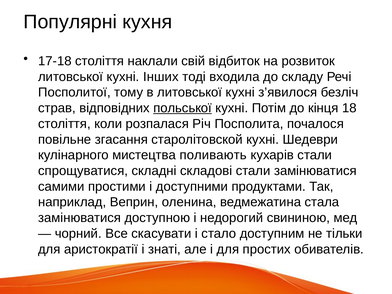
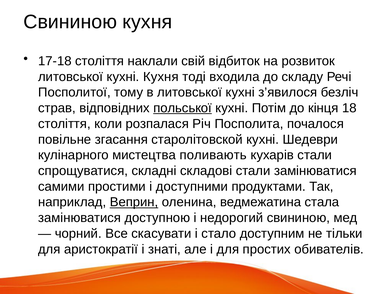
Популярні: Популярні -> Свининою (70, 22)
кухні Інших: Інших -> Кухня (161, 77)
Веприн underline: none -> present (134, 202)
